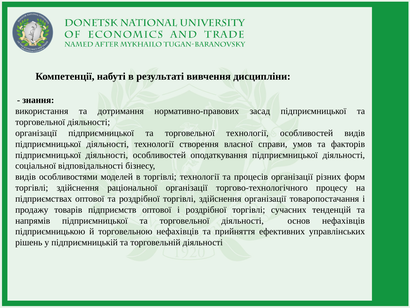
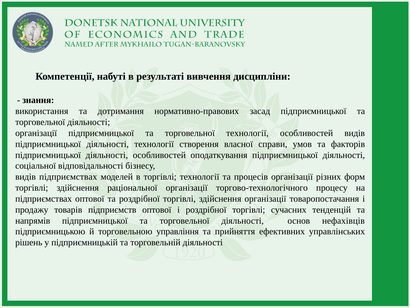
видів особливостями: особливостями -> підприємствах (68, 177)
торговельною нефахівців: нефахівців -> управління (178, 231)
